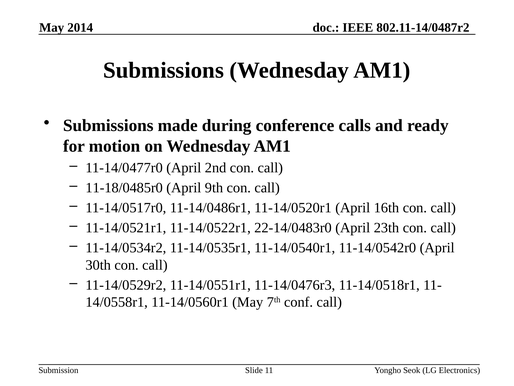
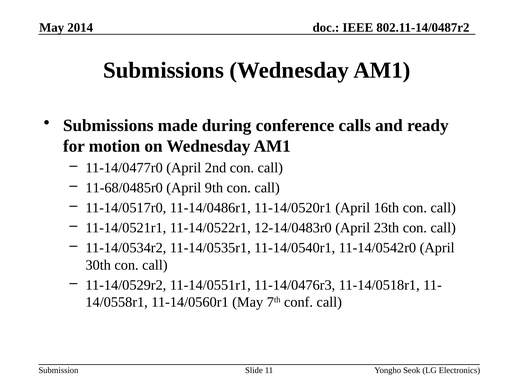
11-18/0485r0: 11-18/0485r0 -> 11-68/0485r0 (124, 187)
22-14/0483r0: 22-14/0483r0 -> 12-14/0483r0 (293, 227)
